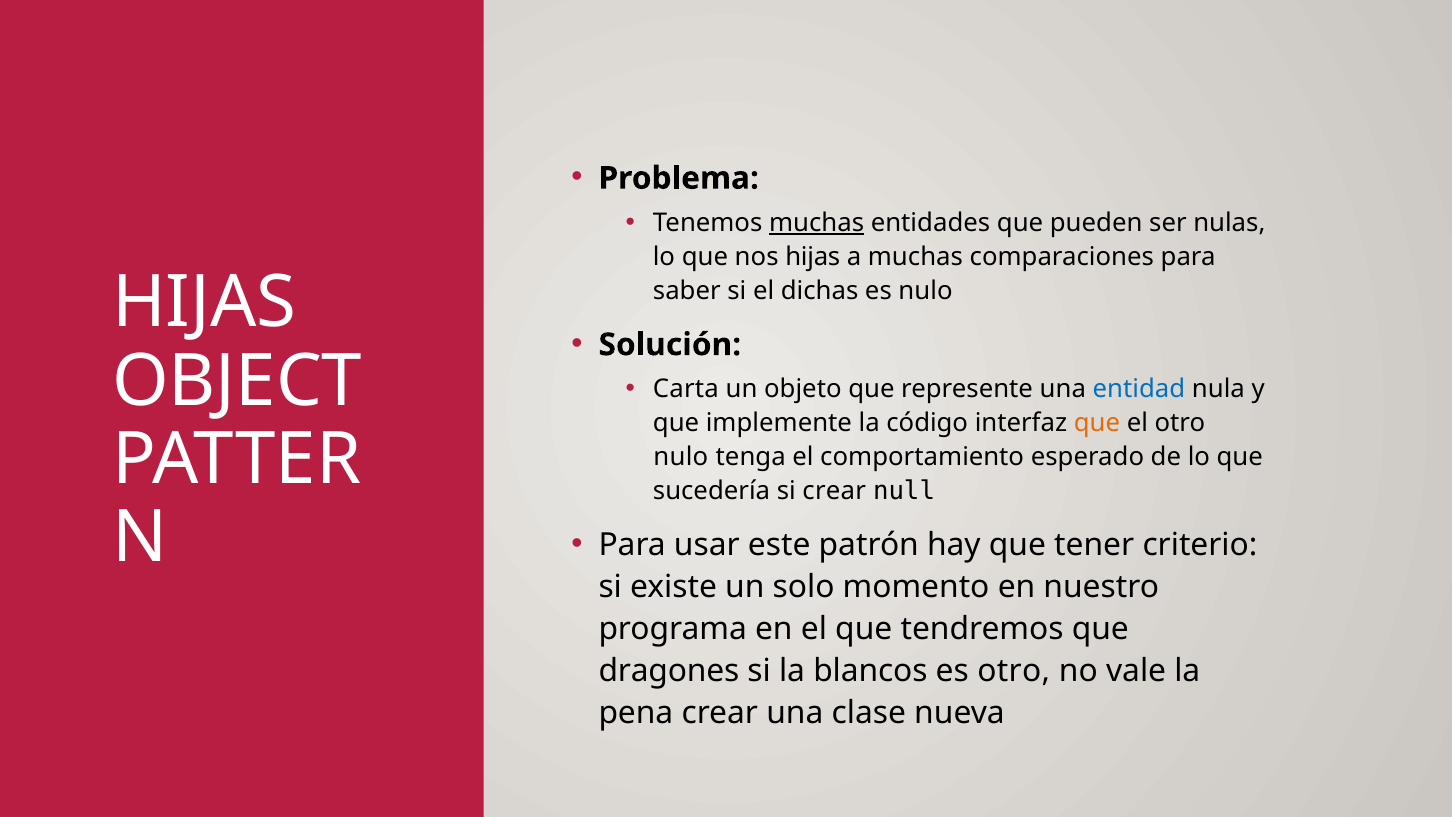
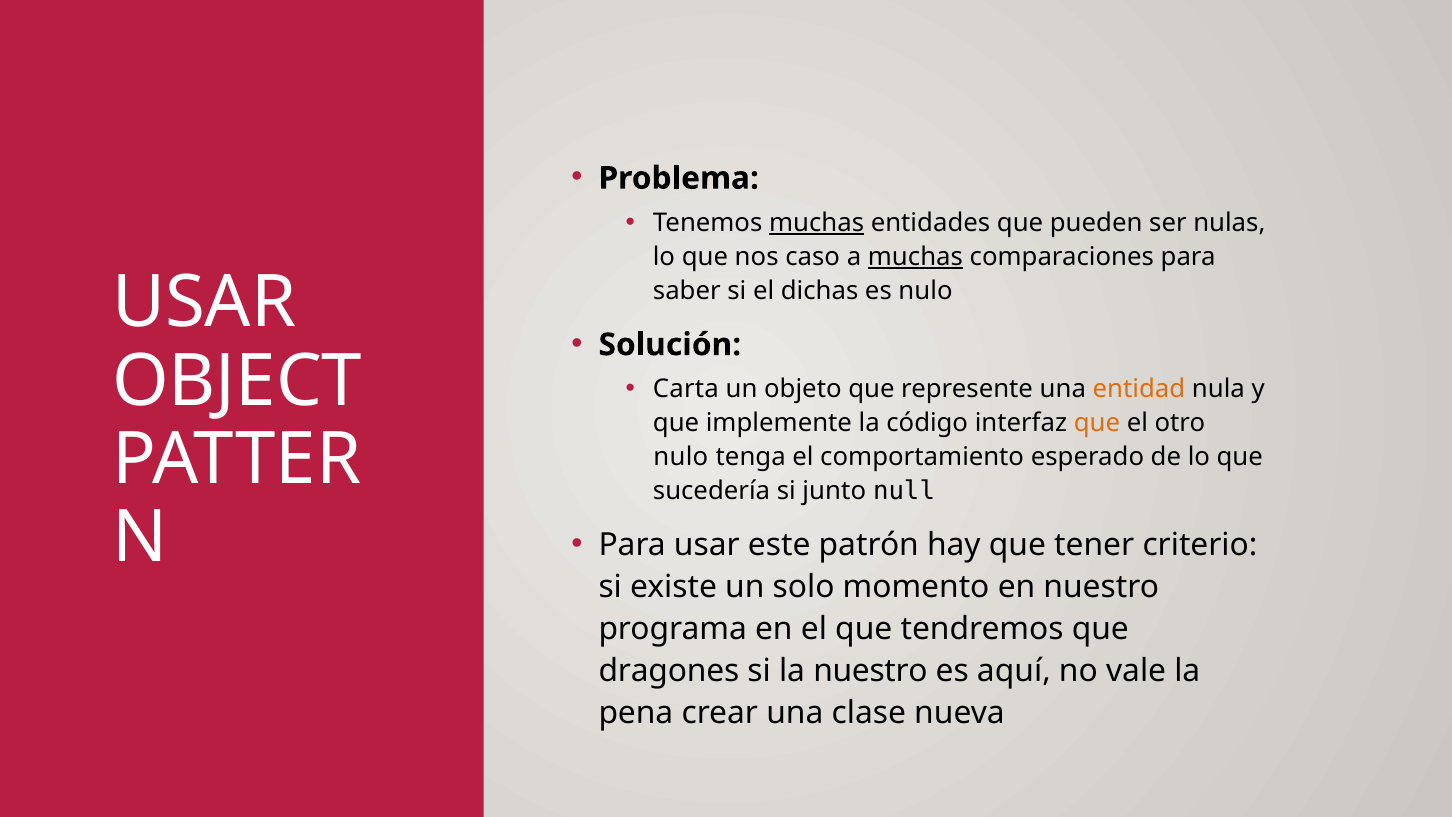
nos hijas: hijas -> caso (813, 257)
muchas underline: none -> present (915, 257)
HIJAS: HIJAS -> USAR (204, 303)
entidad colour: blue -> orange (1139, 389)
si crear: crear -> junto (834, 491)
la blancos: blancos -> nuestro (871, 671)
es otro: otro -> aquí (1014, 671)
